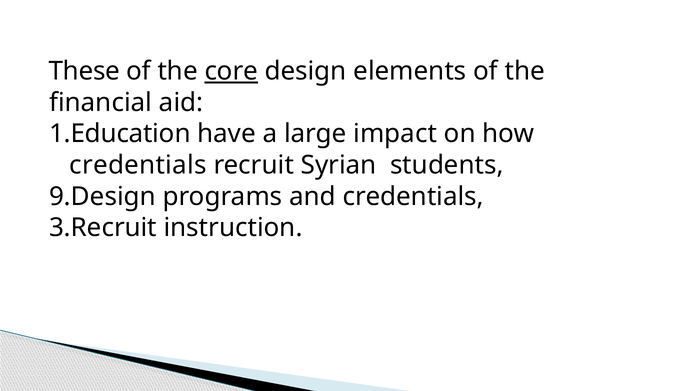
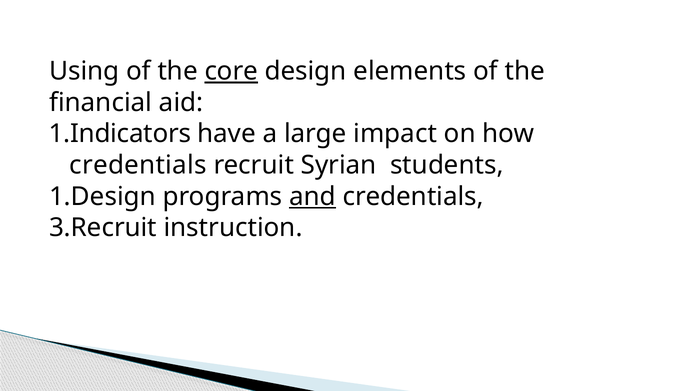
These: These -> Using (84, 71)
1.Education: 1.Education -> 1.Indicators (120, 134)
9.Design: 9.Design -> 1.Design (103, 196)
and underline: none -> present (313, 196)
